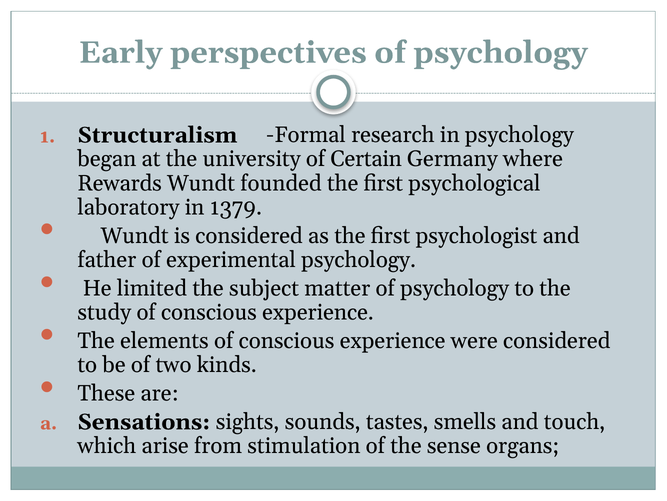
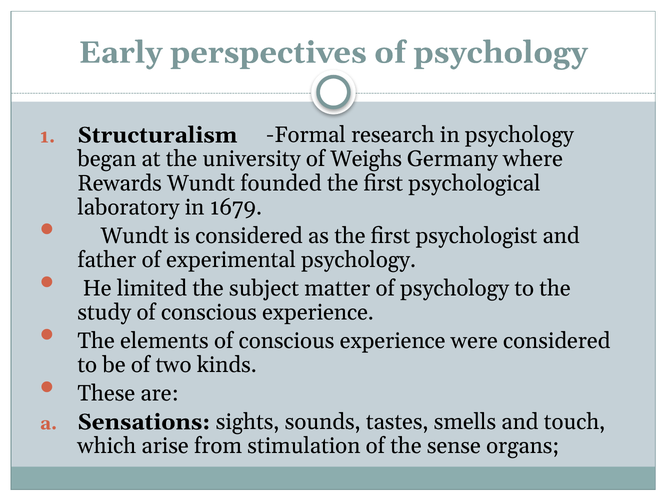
Certain: Certain -> Weighs (366, 159)
1379: 1379 -> 1679 (236, 207)
